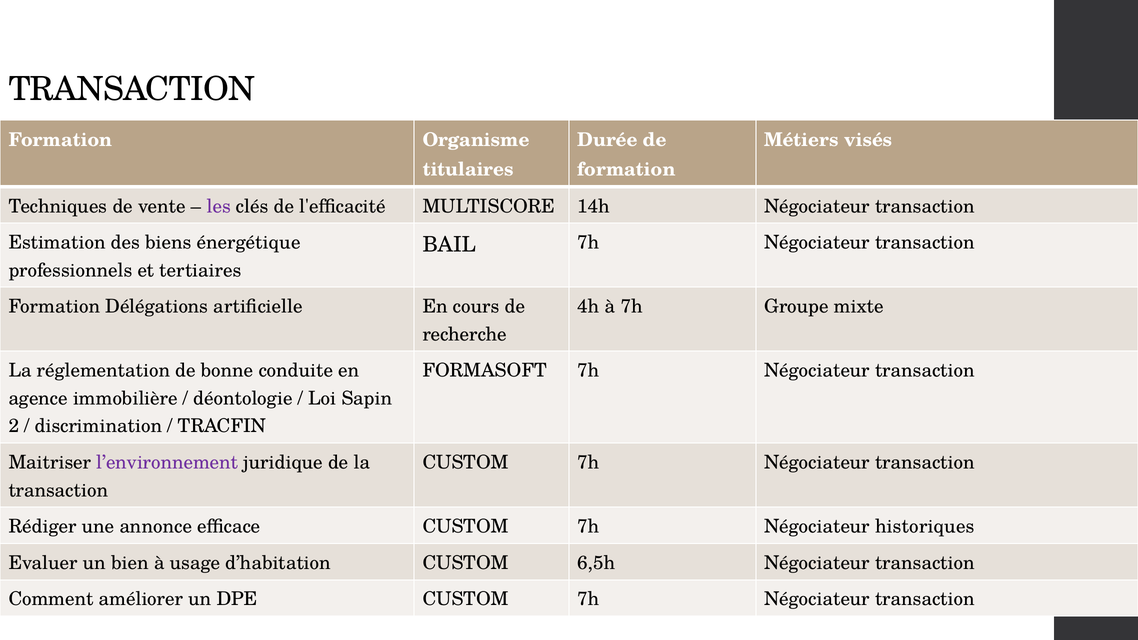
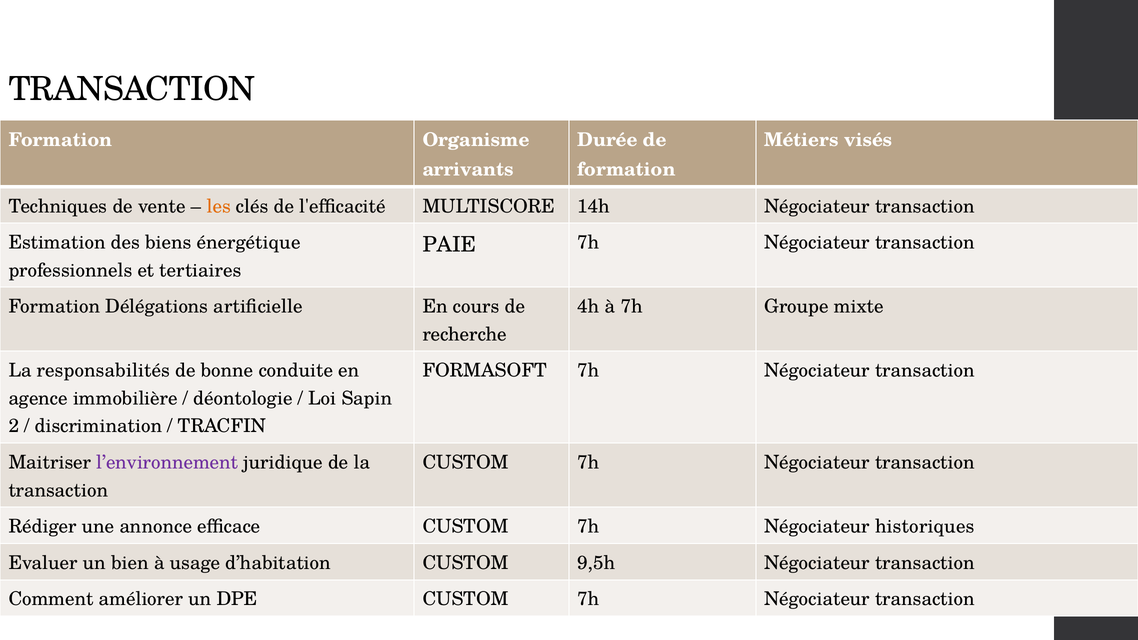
titulaires: titulaires -> arrivants (468, 169)
les colour: purple -> orange (219, 206)
BAIL: BAIL -> PAIE (449, 245)
réglementation: réglementation -> responsabilités (103, 371)
6,5h: 6,5h -> 9,5h (596, 563)
